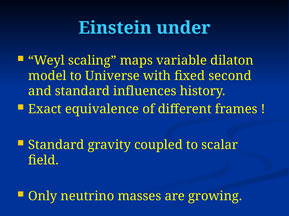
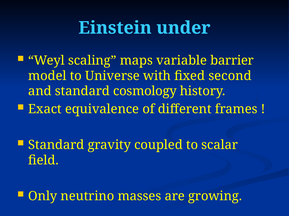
dilaton: dilaton -> barrier (232, 61)
influences: influences -> cosmology (145, 91)
